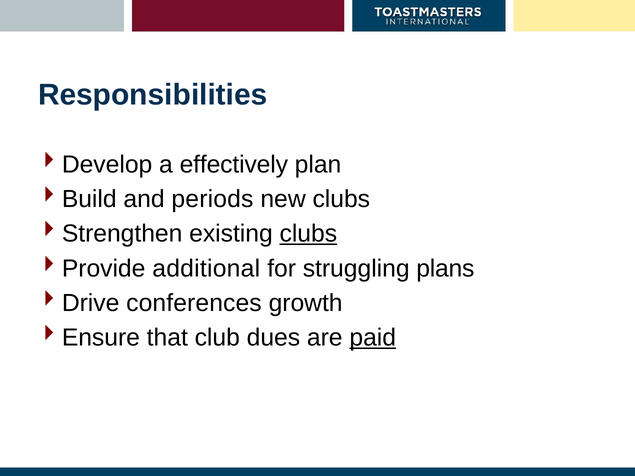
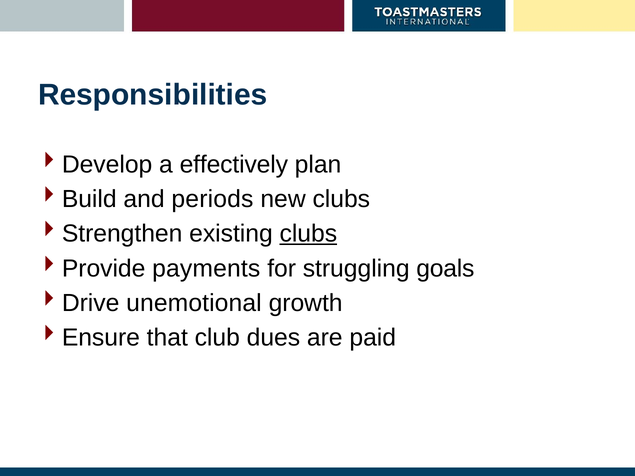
additional: additional -> payments (206, 268)
plans: plans -> goals (445, 268)
conferences: conferences -> unemotional (194, 303)
paid underline: present -> none (373, 338)
